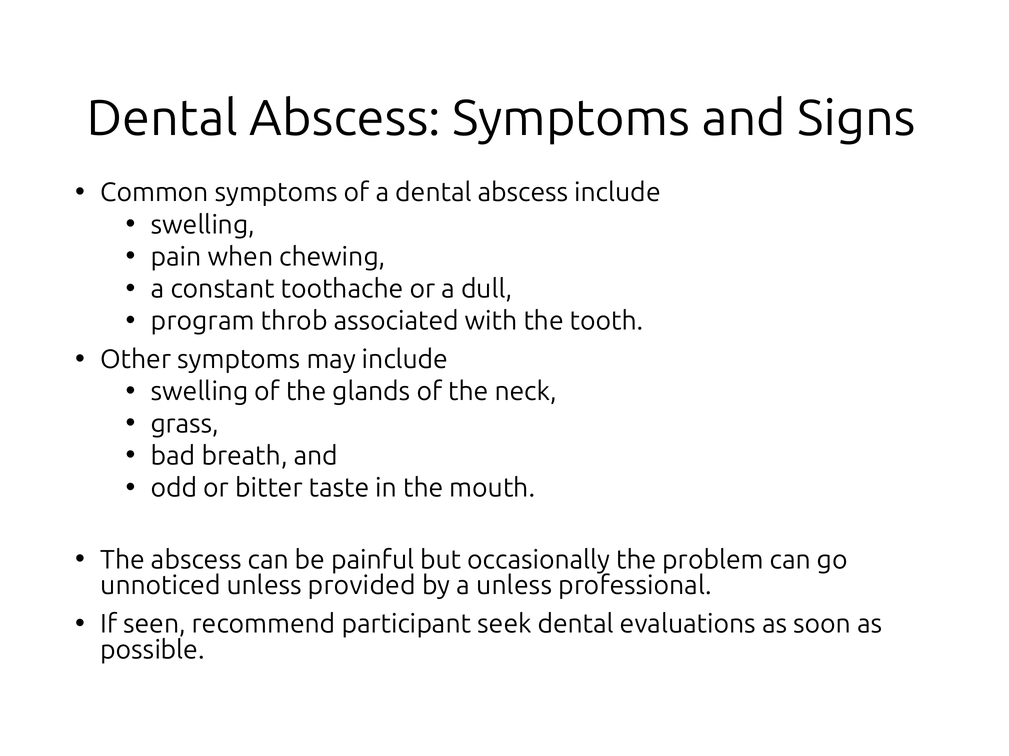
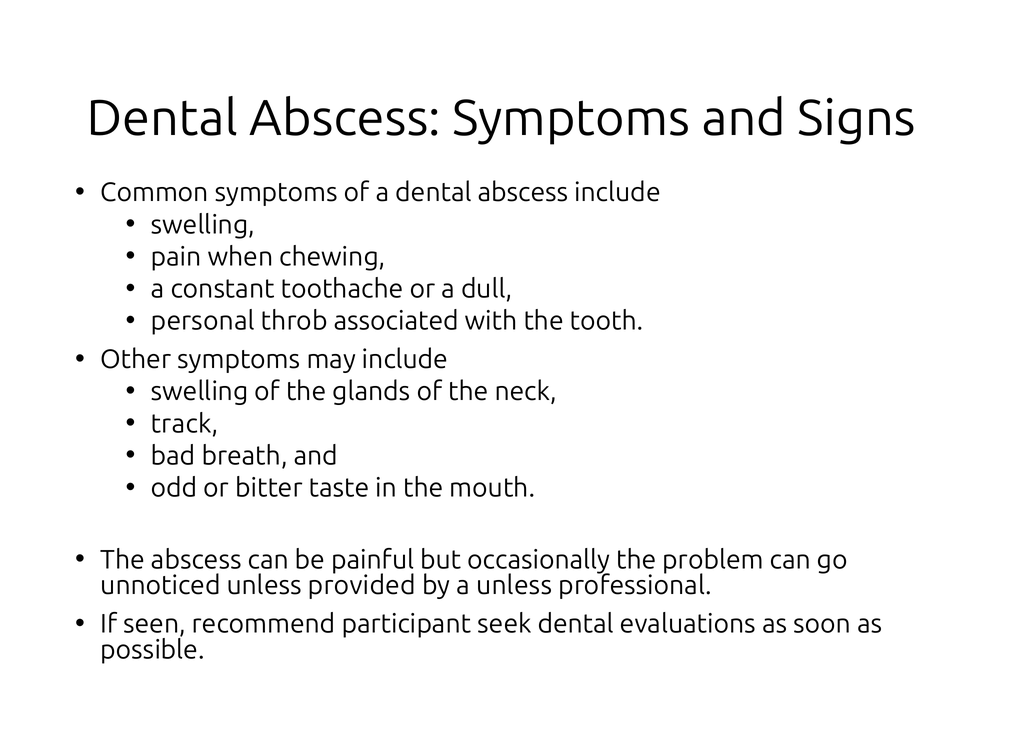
program: program -> personal (203, 321)
grass: grass -> track (185, 424)
